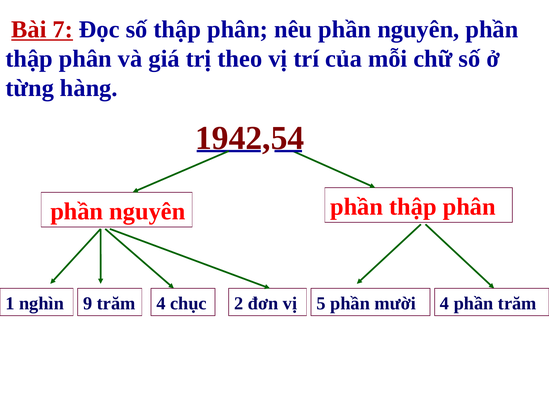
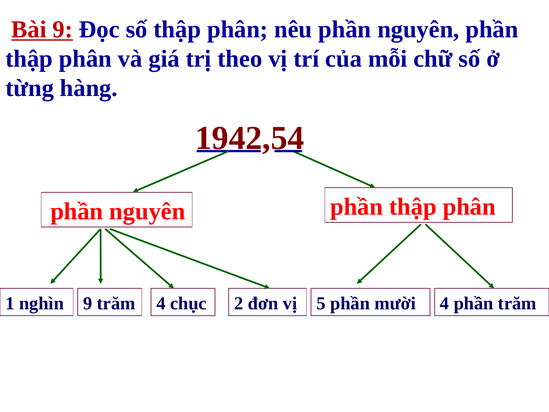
Bài 7: 7 -> 9 (63, 29)
